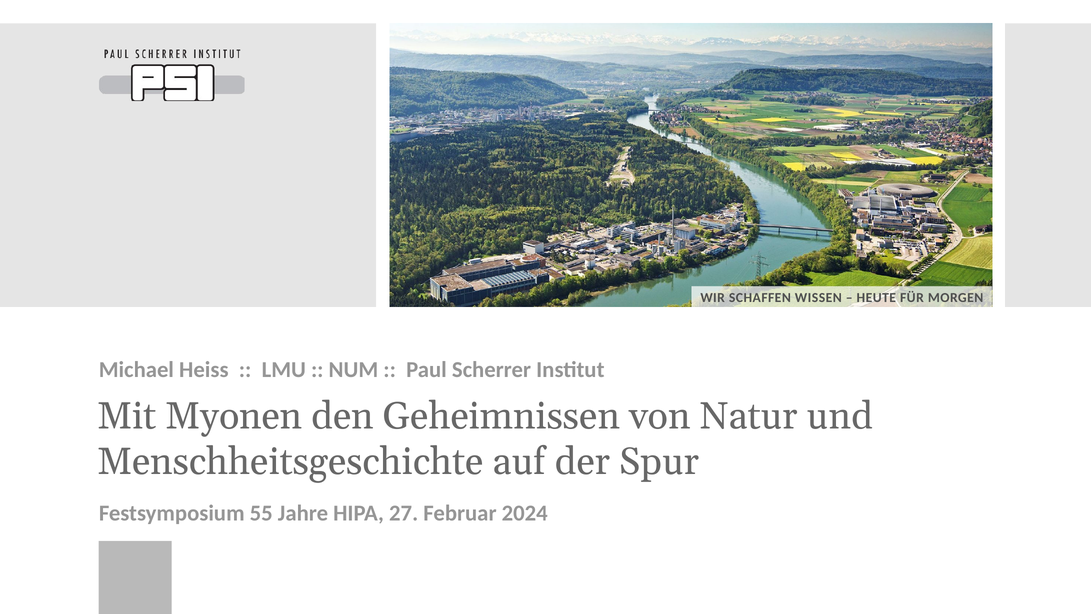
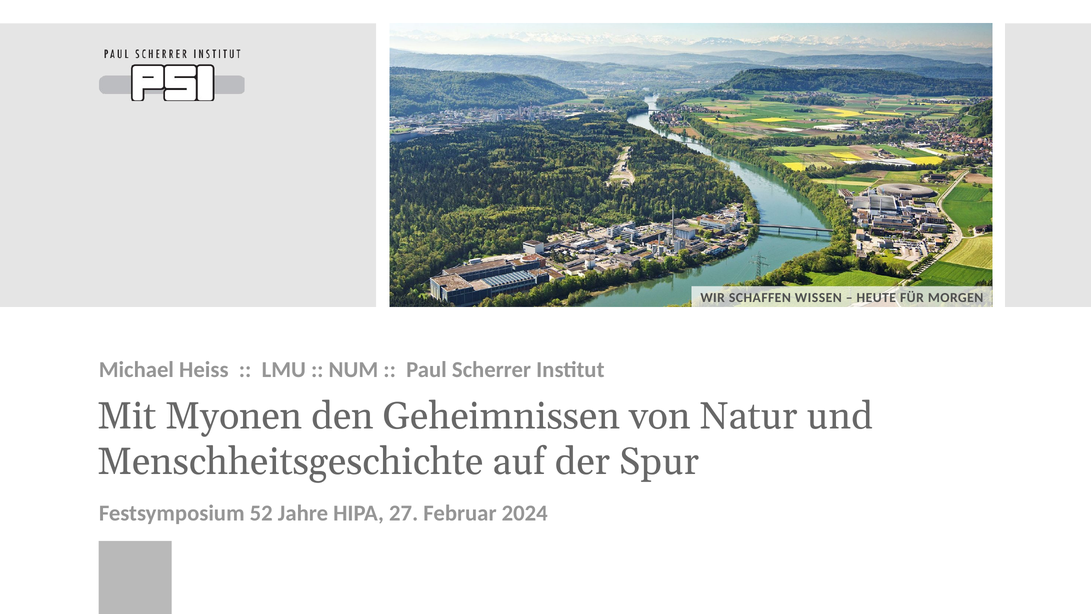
55: 55 -> 52 (261, 513)
